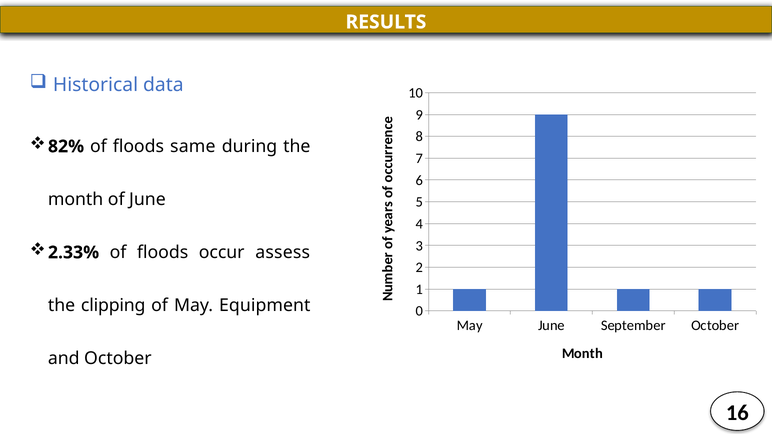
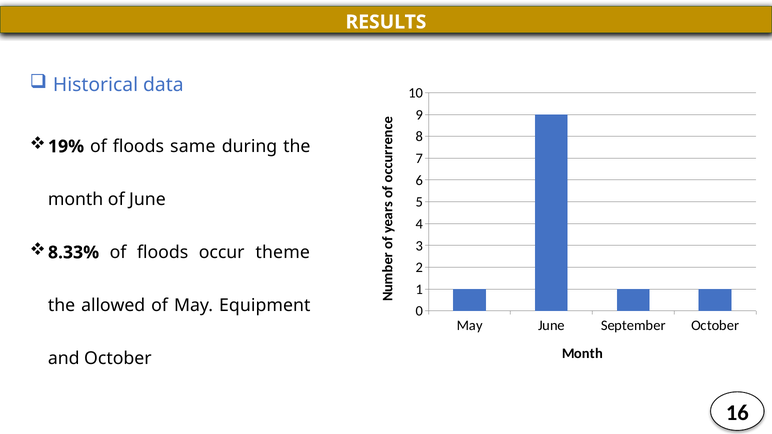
82%: 82% -> 19% (66, 147)
2.33%: 2.33% -> 8.33% (74, 253)
assess: assess -> theme (283, 253)
clipping: clipping -> allowed (113, 306)
